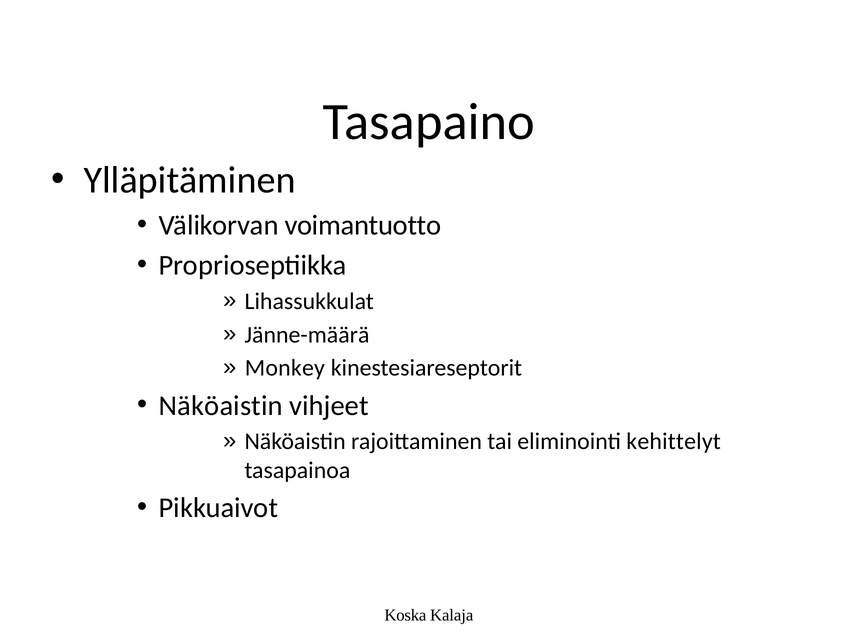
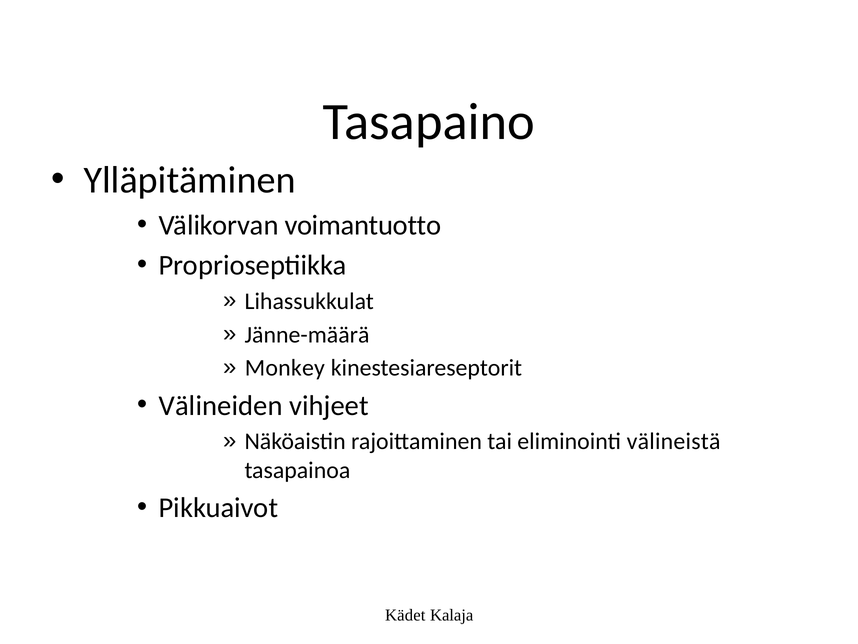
Näköaistin: Näköaistin -> Välineiden (221, 405)
kehittelyt: kehittelyt -> välineistä (674, 441)
Koska: Koska -> Kädet (405, 615)
